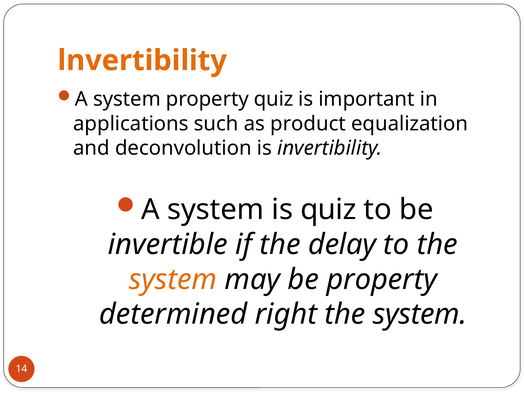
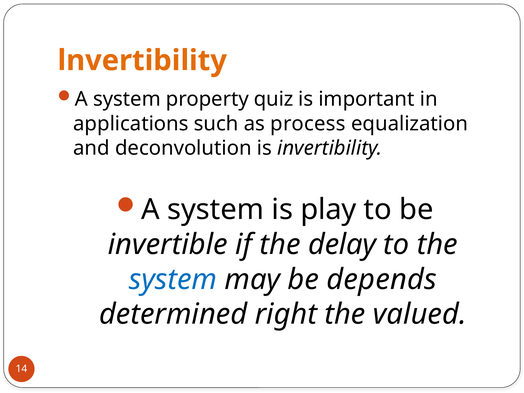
product: product -> process (308, 124)
is quiz: quiz -> play (328, 210)
system colour: orange -> blue (173, 279)
be property: property -> depends (382, 279)
system: system -> valued (420, 314)
